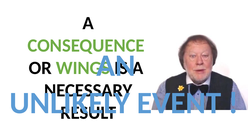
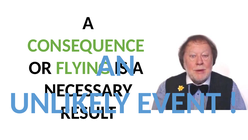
WINGS: WINGS -> FLYING (83, 68)
